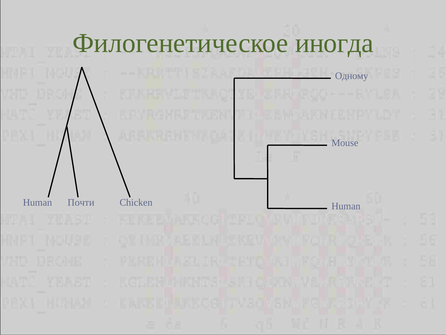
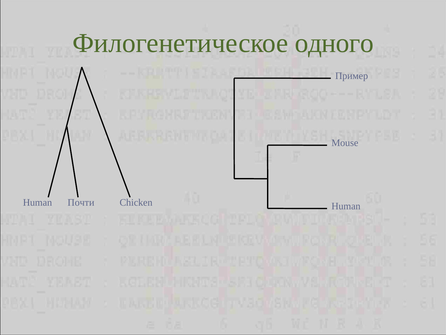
иногда: иногда -> одного (334, 43)
Одному: Одному -> Пример (352, 76)
